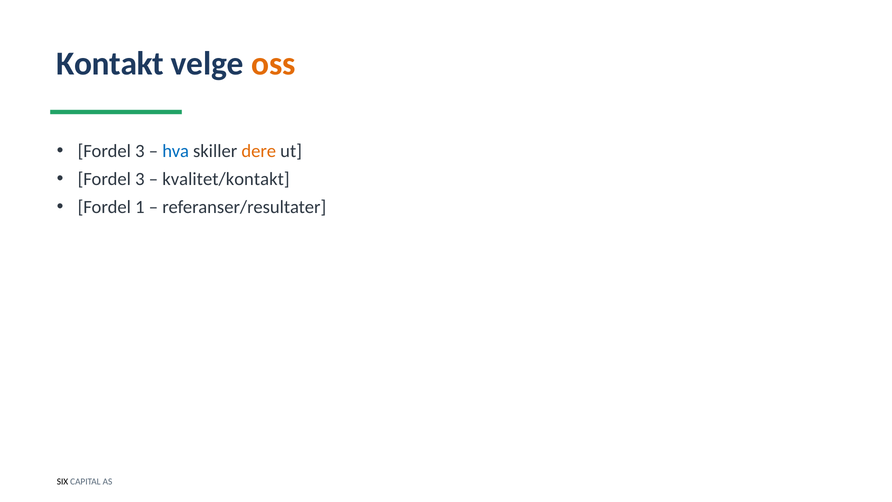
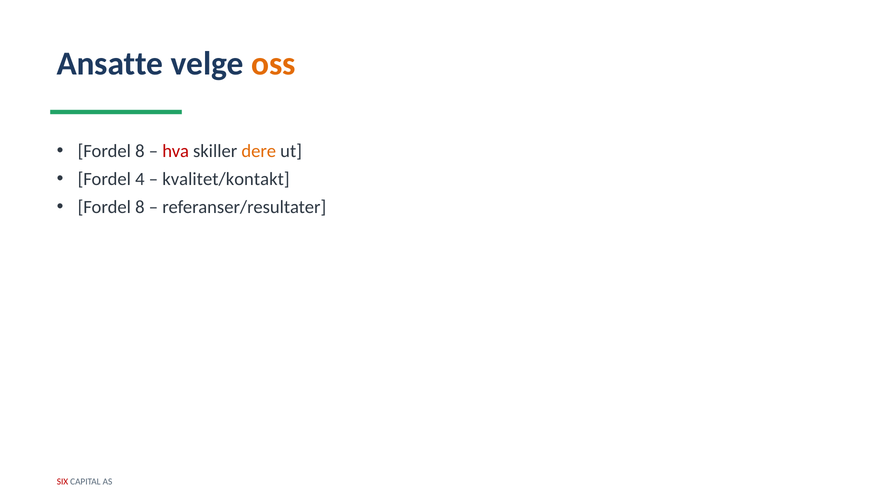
Kontakt: Kontakt -> Ansatte (110, 64)
3: 3 -> 8 (140, 151)
hva colour: blue -> red (176, 151)
3: 3 -> 4 (140, 179)
1: 1 -> 8 (140, 207)
SIX colour: black -> red (62, 481)
